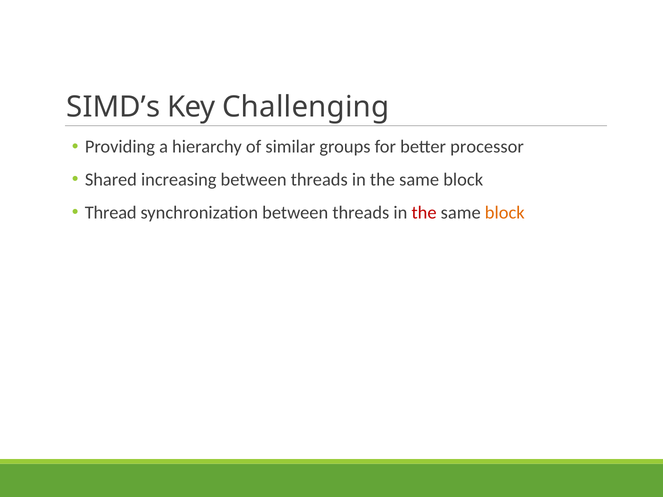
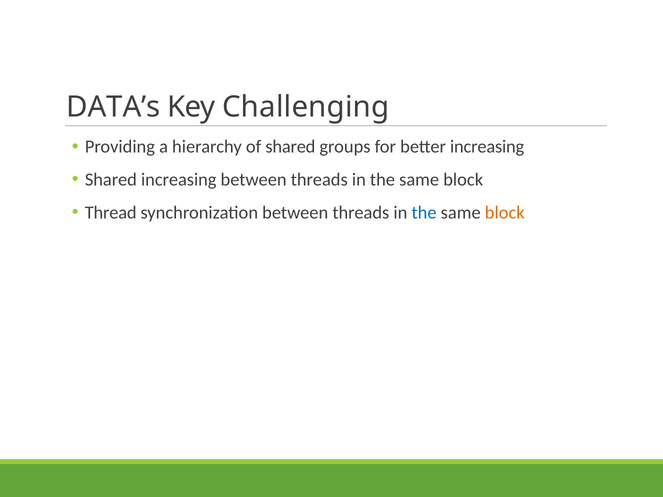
SIMD’s: SIMD’s -> DATA’s (113, 107)
of similar: similar -> shared (290, 147)
better processor: processor -> increasing (487, 147)
the colour: red -> blue (424, 213)
